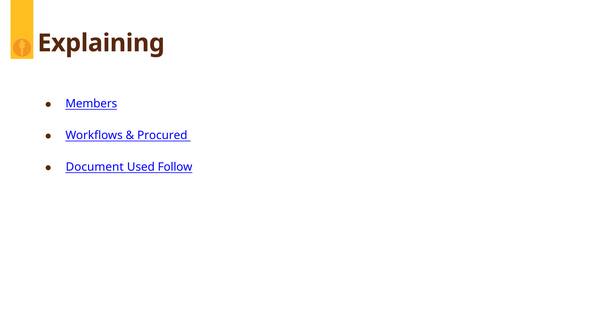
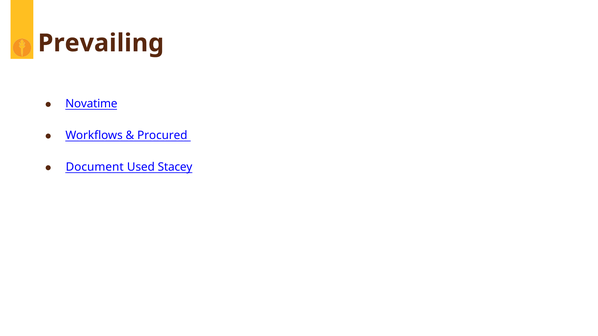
Explaining: Explaining -> Prevailing (101, 43)
Members: Members -> Novatime (91, 104)
Follow: Follow -> Stacey (175, 167)
